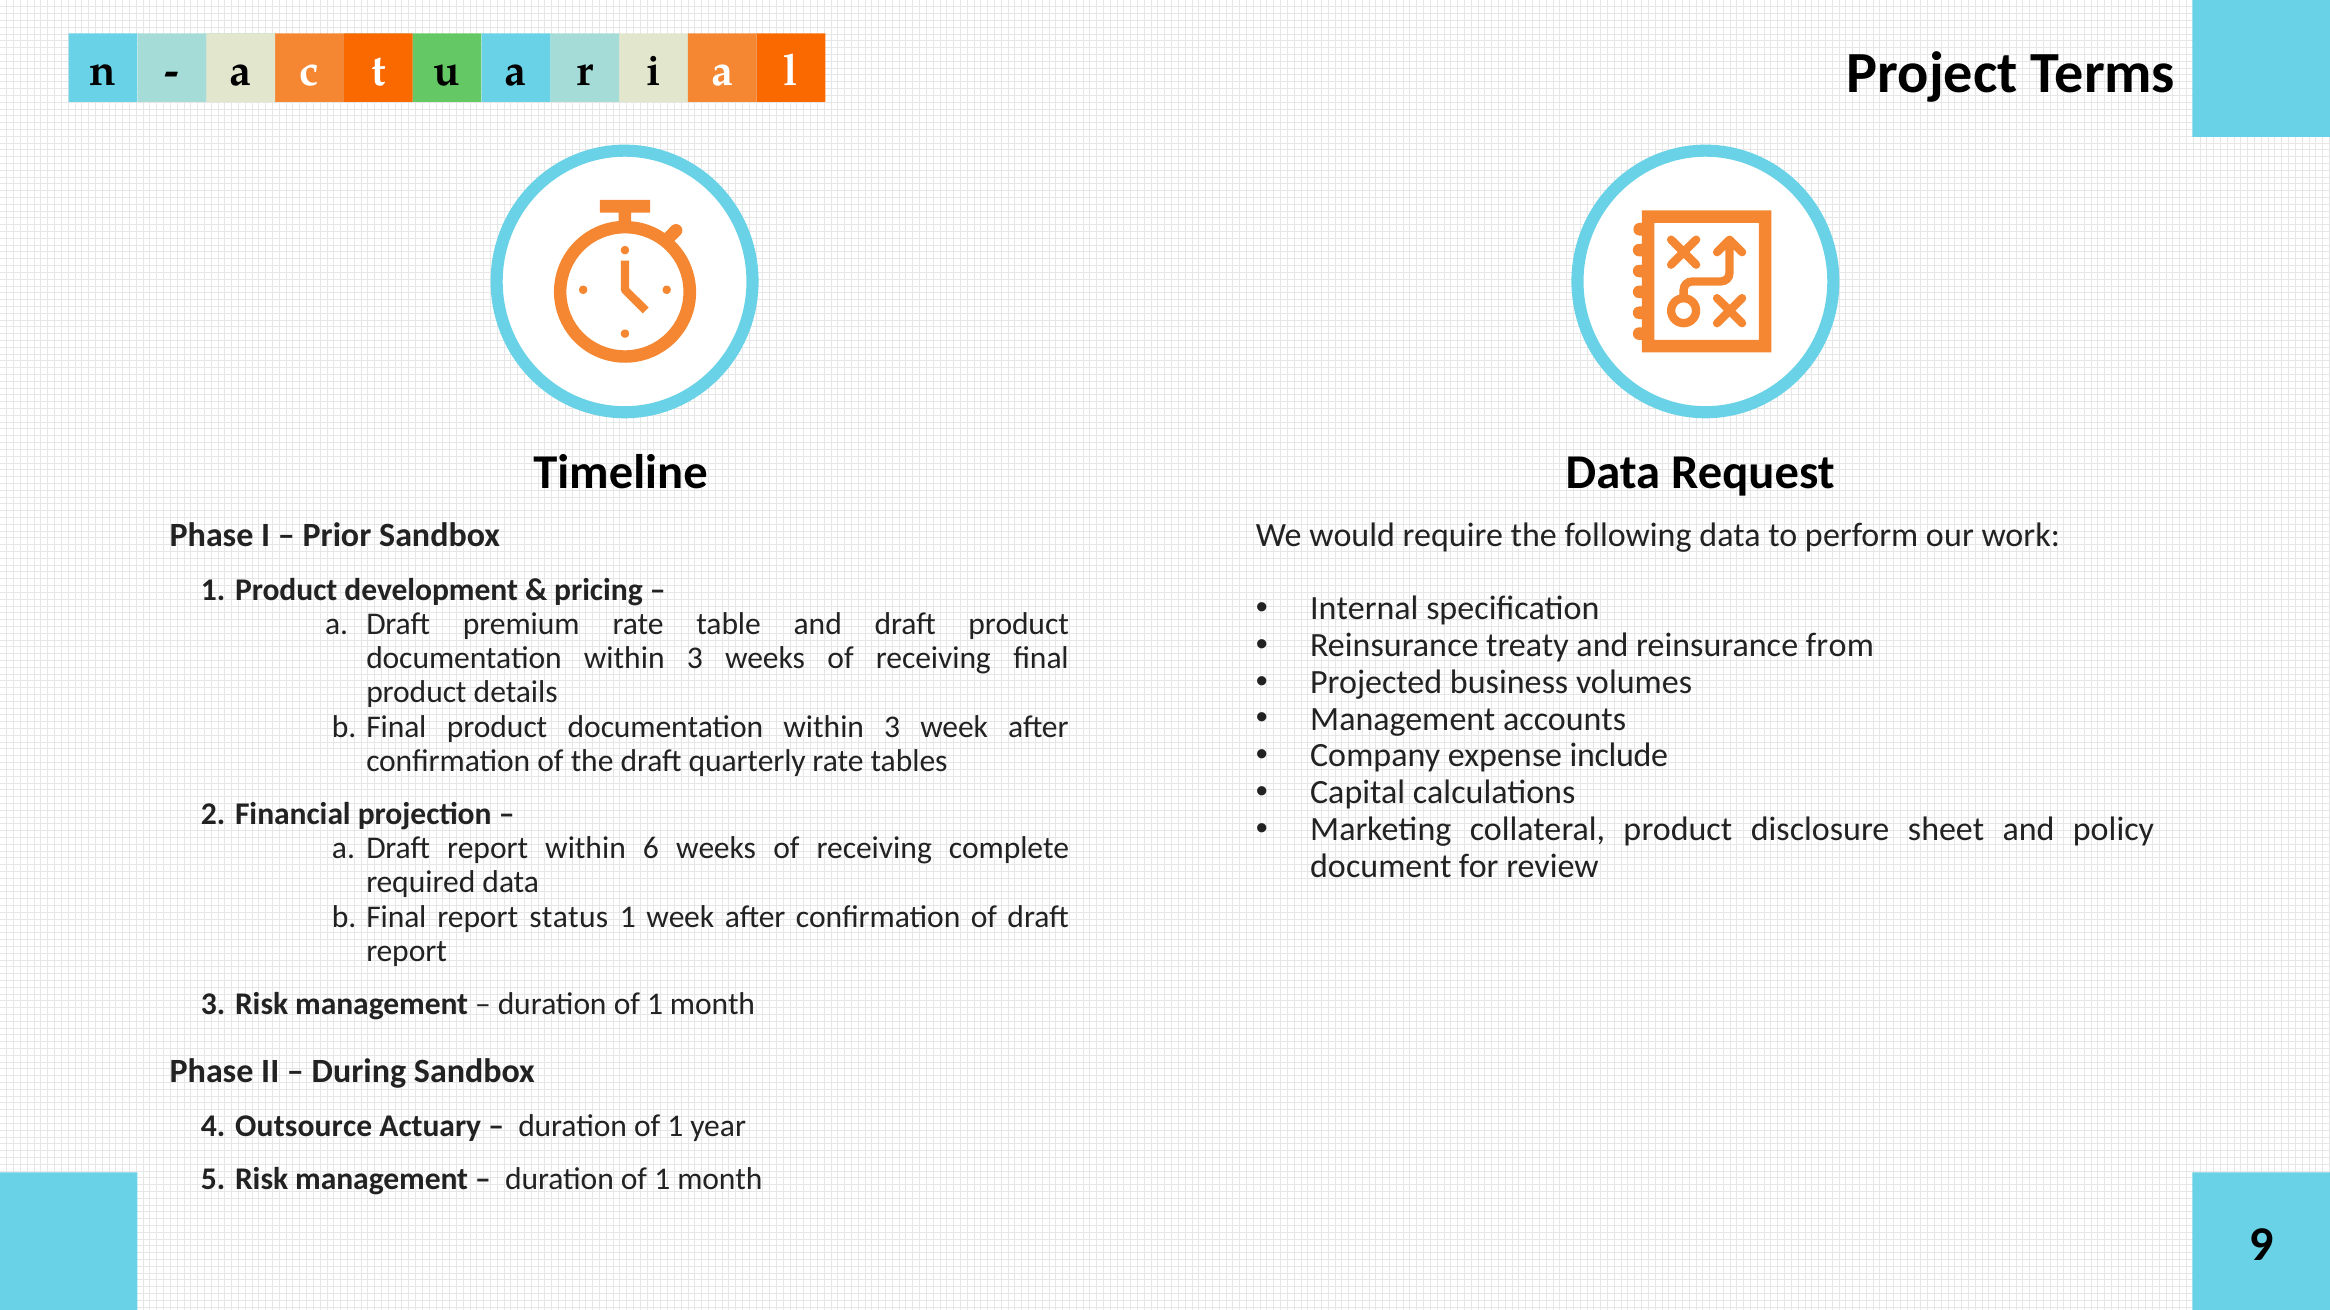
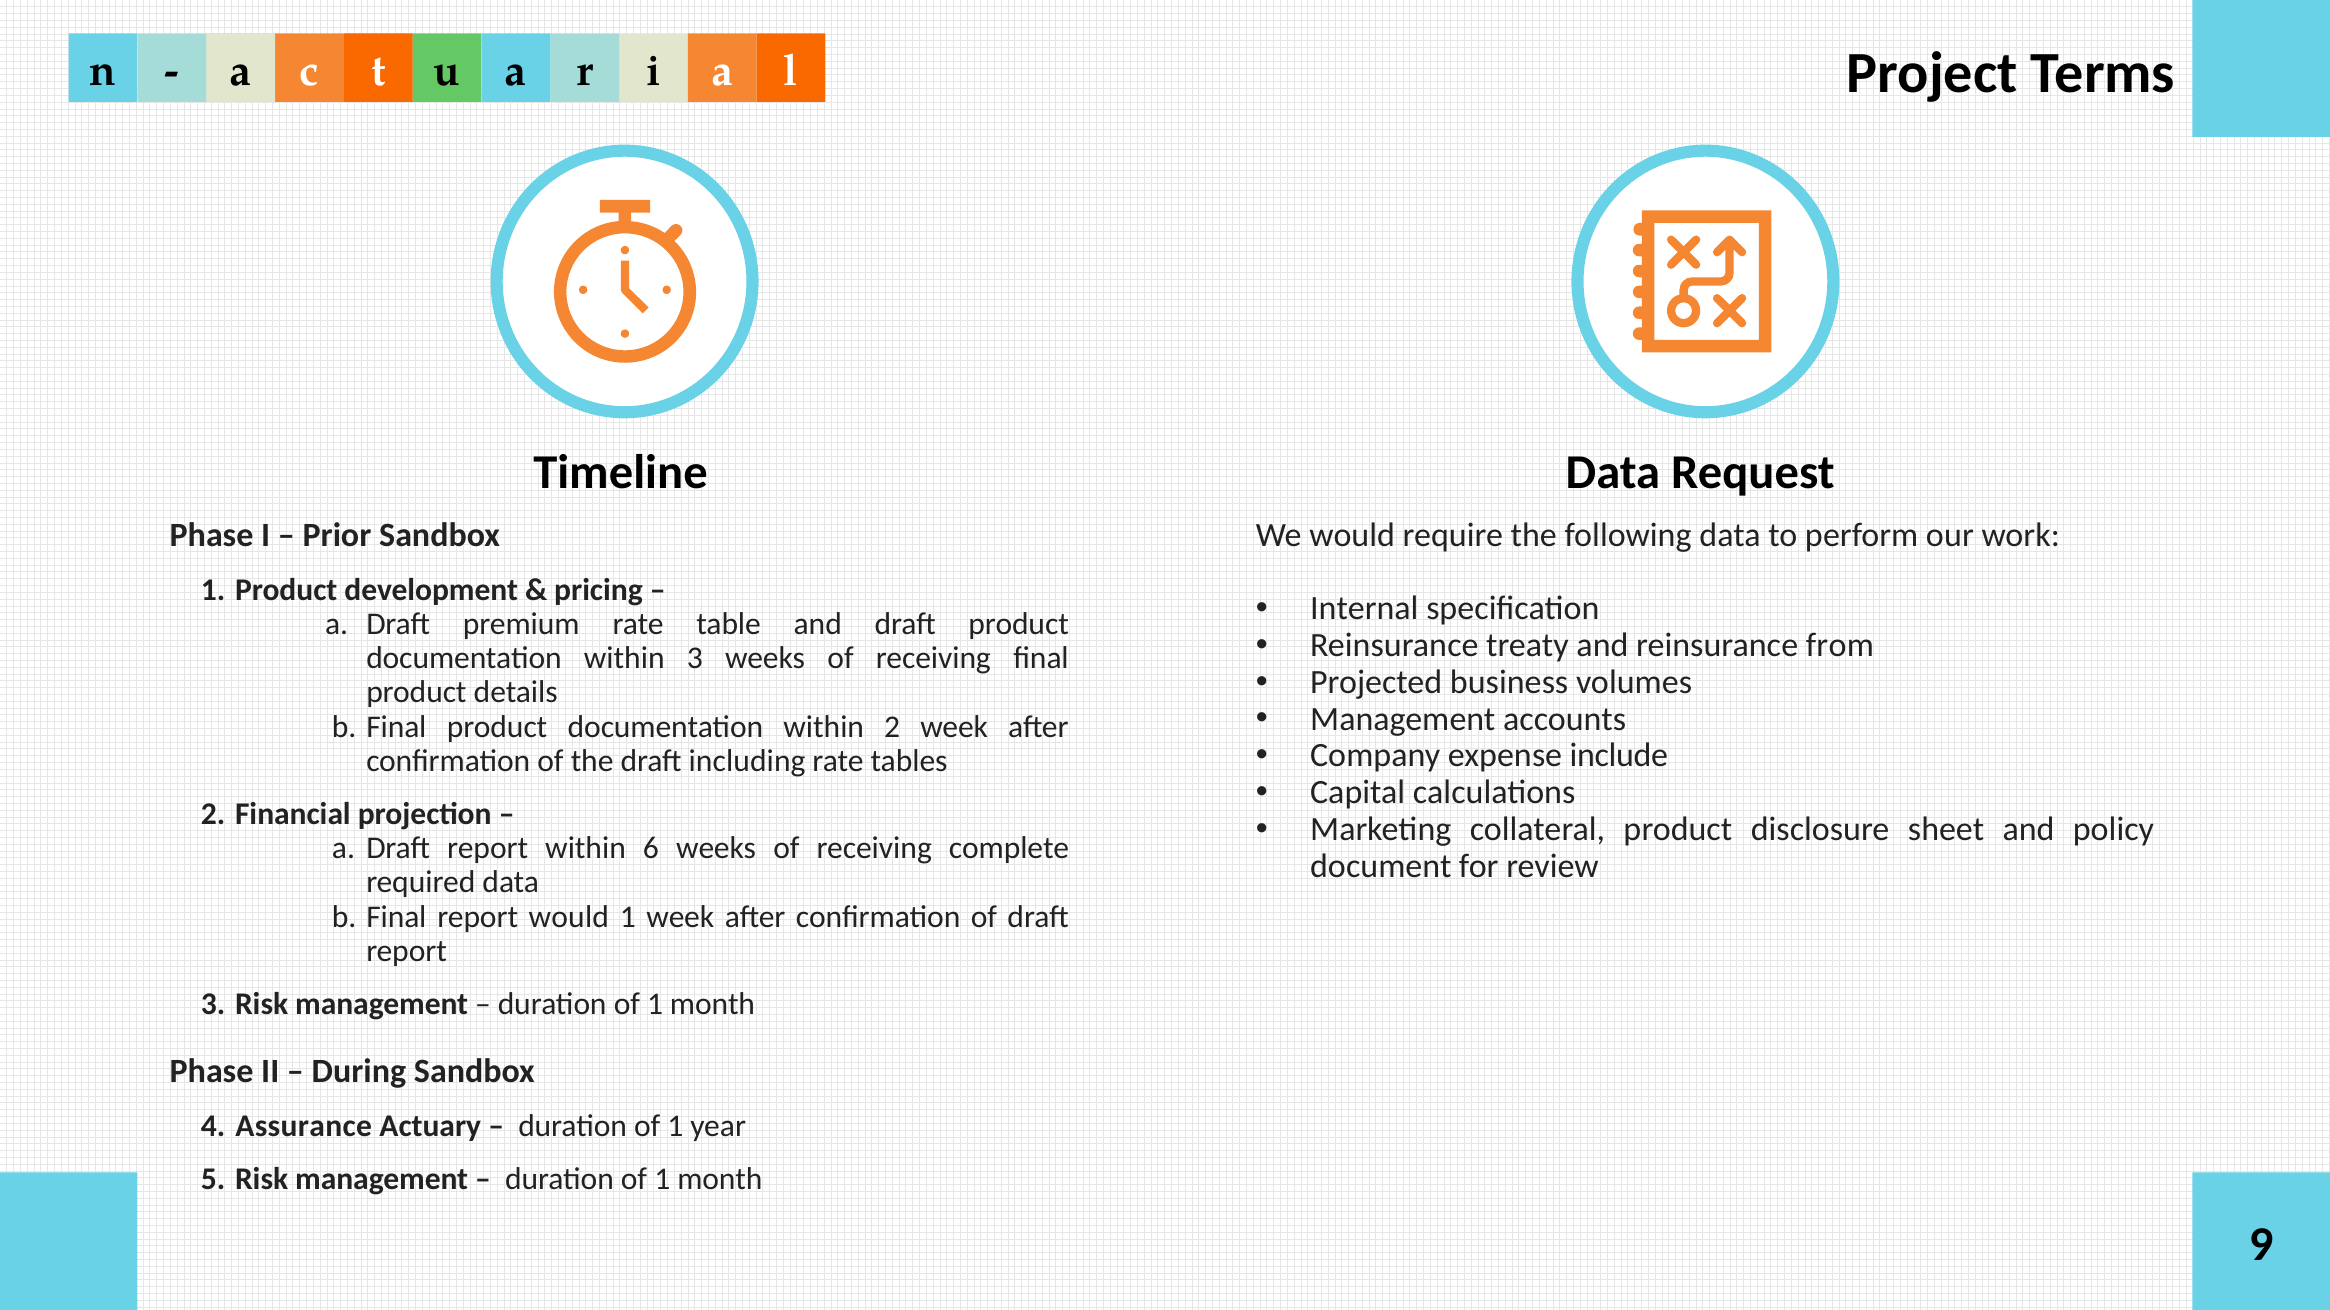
3: 3 -> 2 (892, 727)
quarterly: quarterly -> including (747, 761)
report status: status -> would (569, 917)
Outsource: Outsource -> Assurance (304, 1126)
